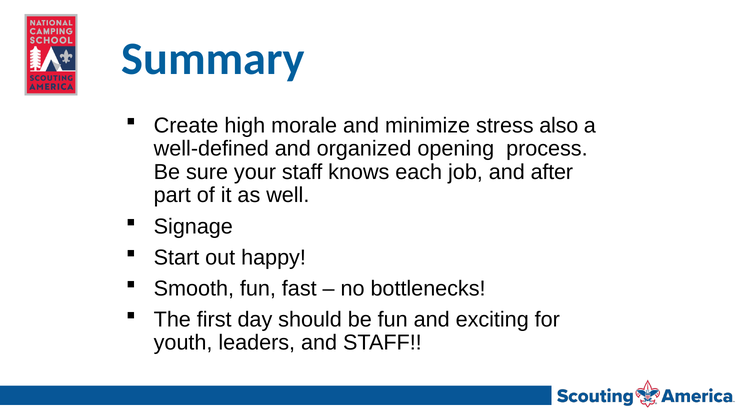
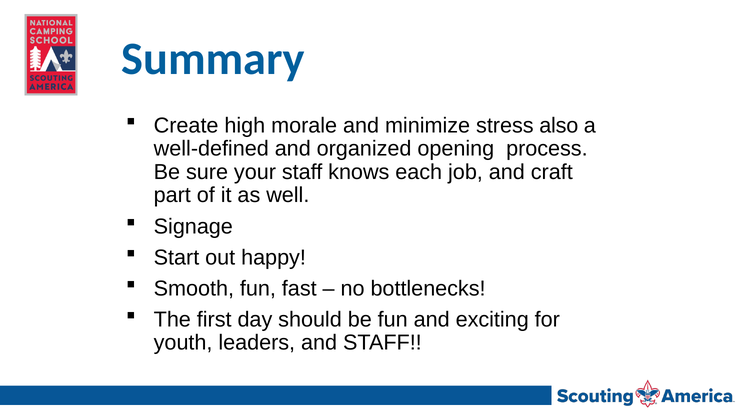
after: after -> craft (552, 172)
